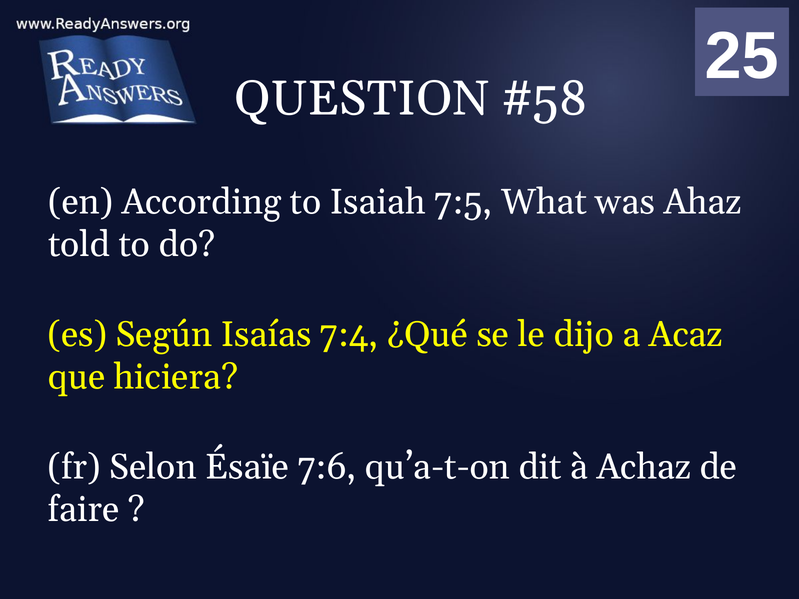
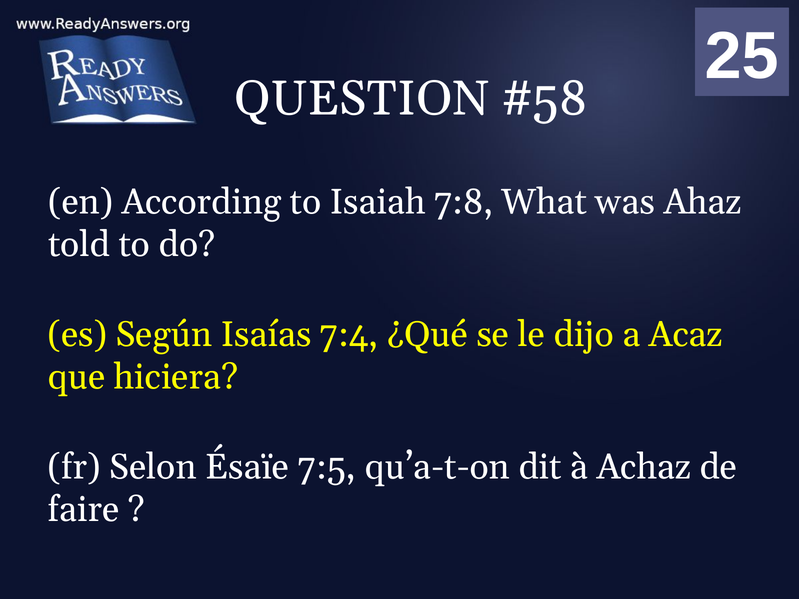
7:5: 7:5 -> 7:8 (464, 202)
7:6: 7:6 -> 7:5 (327, 467)
